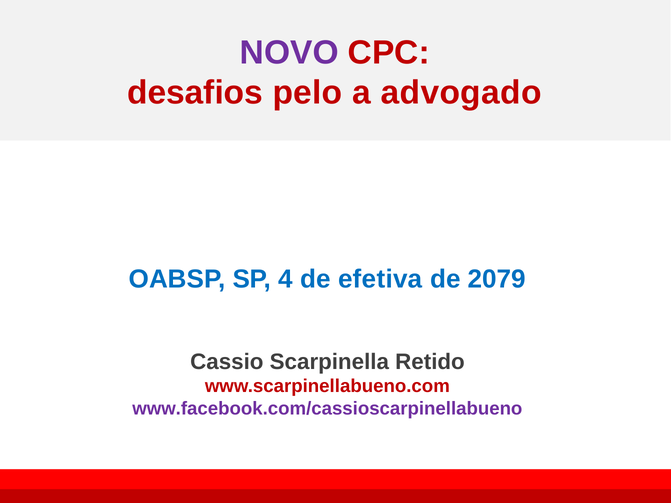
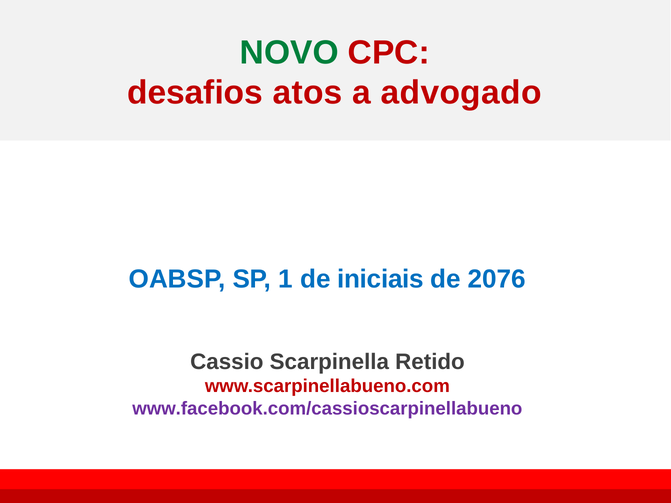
NOVO colour: purple -> green (289, 53)
pelo: pelo -> atos (308, 93)
4: 4 -> 1 (286, 279)
efetiva: efetiva -> iniciais (381, 279)
2079: 2079 -> 2076 (497, 279)
